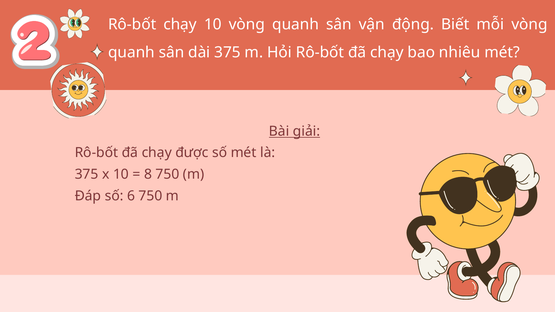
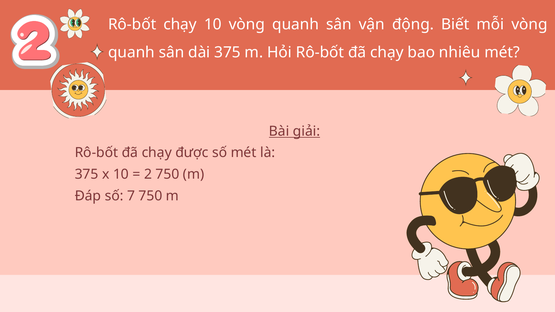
8: 8 -> 2 (148, 174)
6: 6 -> 7 (131, 196)
